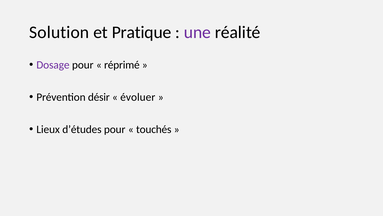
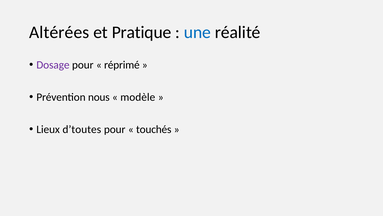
Solution: Solution -> Altérées (59, 32)
une colour: purple -> blue (197, 32)
désir: désir -> nous (99, 97)
évoluer: évoluer -> modèle (138, 97)
d’études: d’études -> d’toutes (82, 129)
